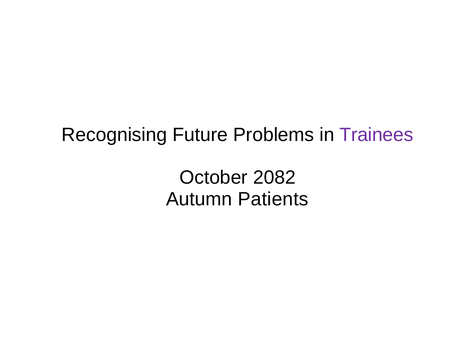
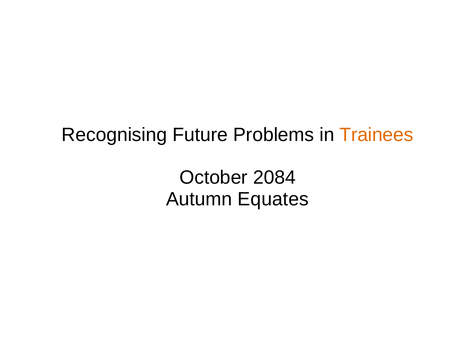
Trainees colour: purple -> orange (376, 134)
2082: 2082 -> 2084 (274, 177)
Patients: Patients -> Equates (273, 199)
